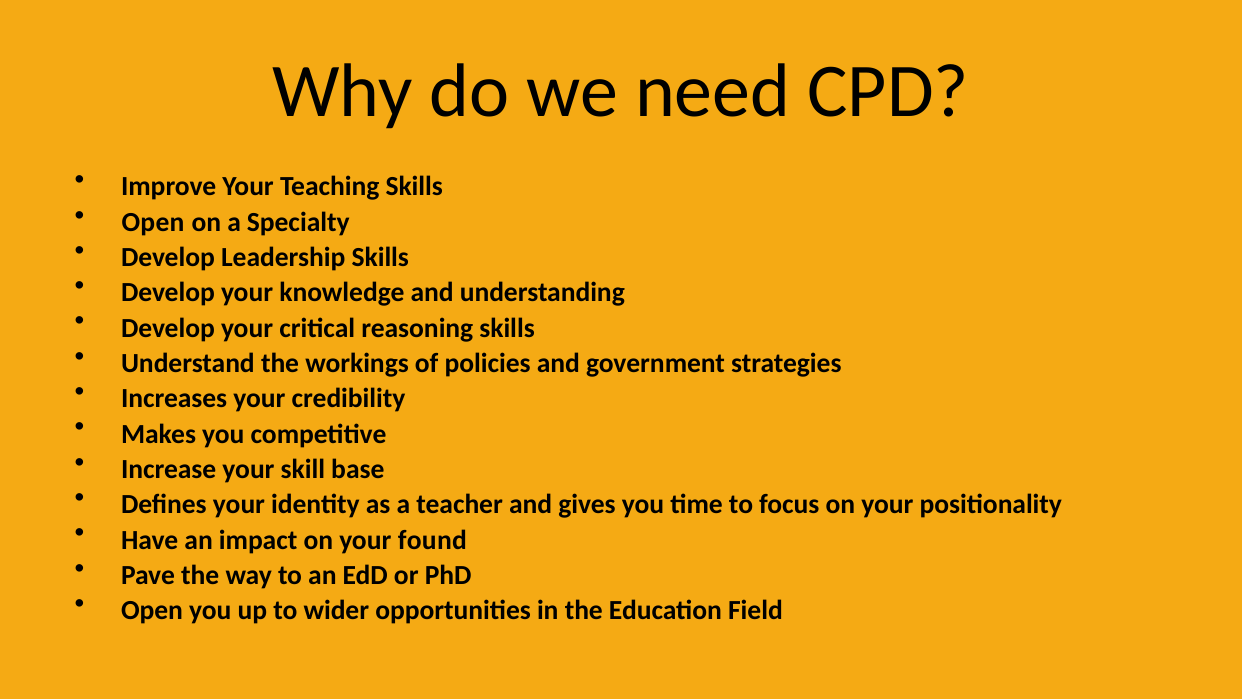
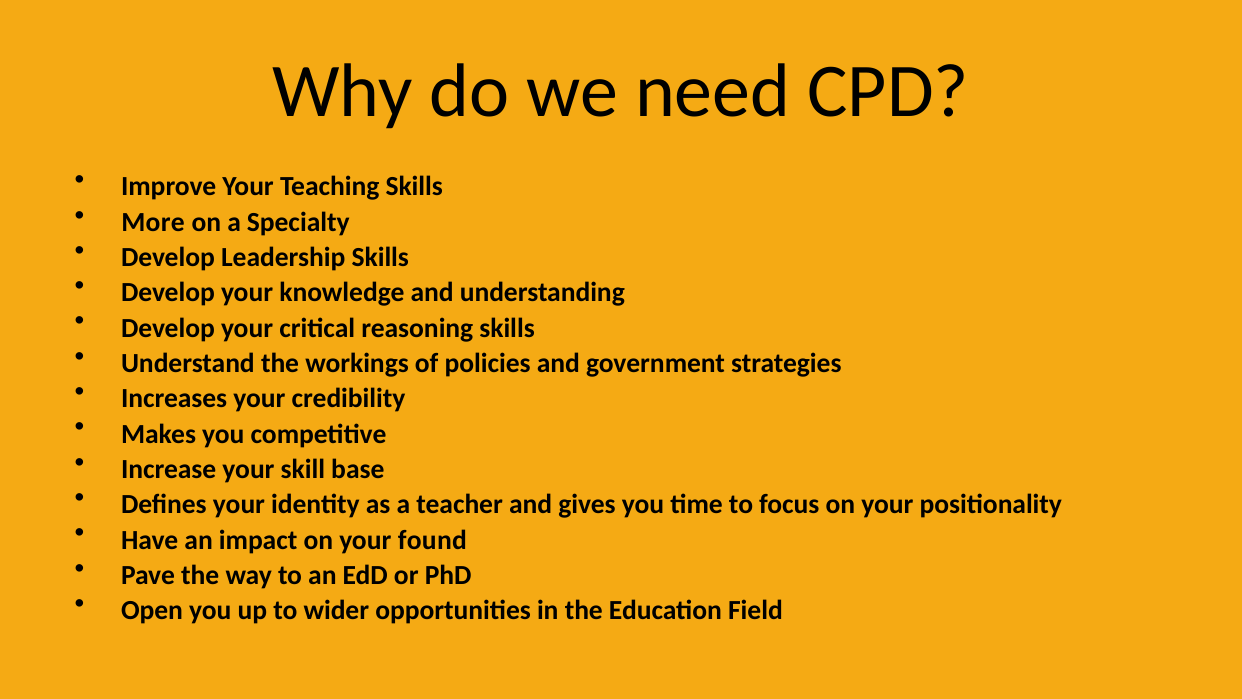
Open: Open -> More (153, 222)
